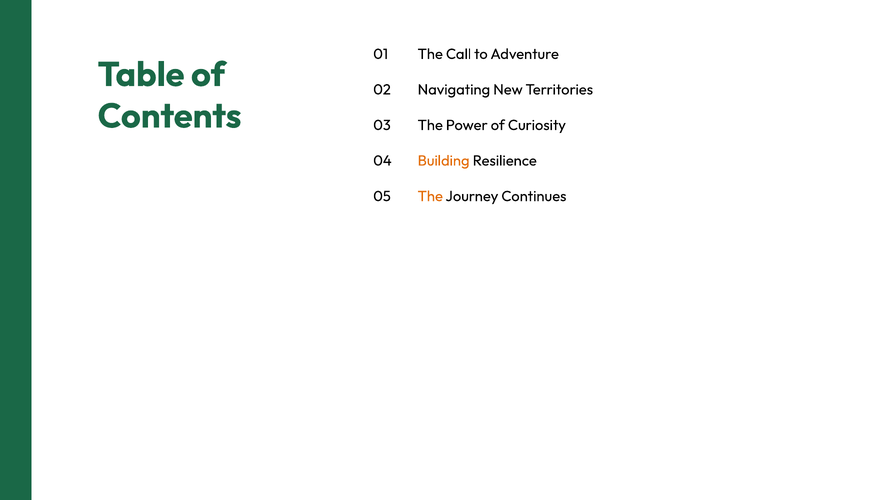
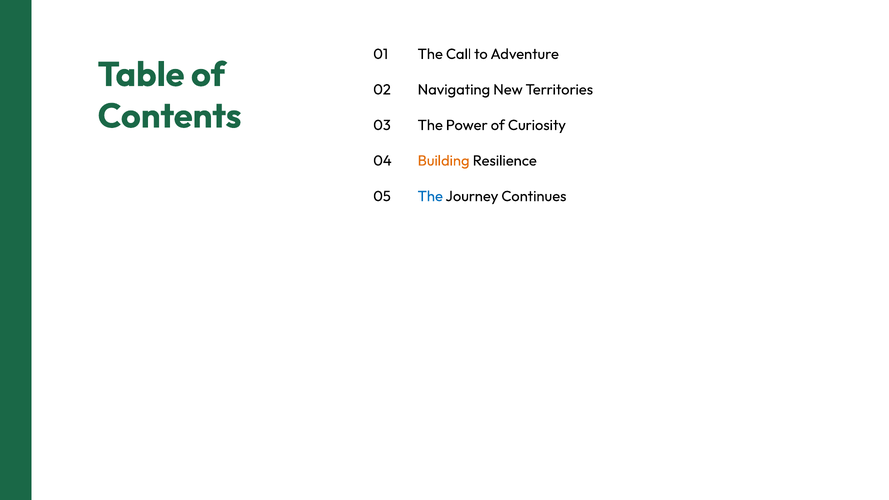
The colour: orange -> blue (430, 196)
